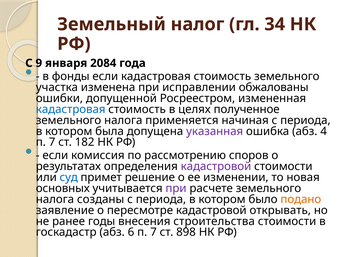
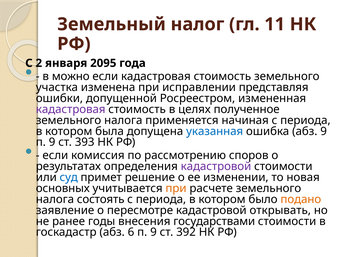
34: 34 -> 11 (275, 24)
9: 9 -> 2 (39, 63)
2084: 2084 -> 2095 (103, 63)
фонды: фонды -> можно (71, 76)
обжалованы: обжалованы -> представляя (274, 87)
кадастровая colour: blue -> purple (71, 109)
указанная colour: purple -> blue (215, 131)
абз 4: 4 -> 9 (324, 131)
7: 7 -> 9 (52, 142)
182: 182 -> 393 (85, 142)
при colour: purple -> orange (176, 189)
созданы: созданы -> состоять (101, 200)
строительства: строительства -> государствами (214, 221)
6 п 7: 7 -> 9 (153, 232)
898: 898 -> 392 (186, 232)
